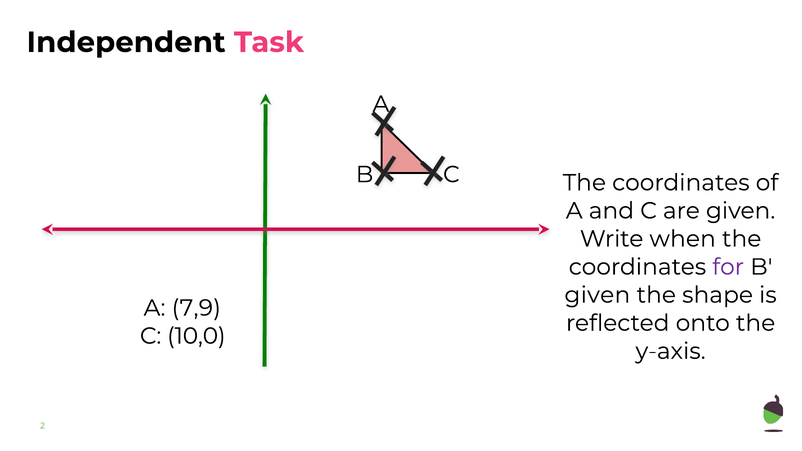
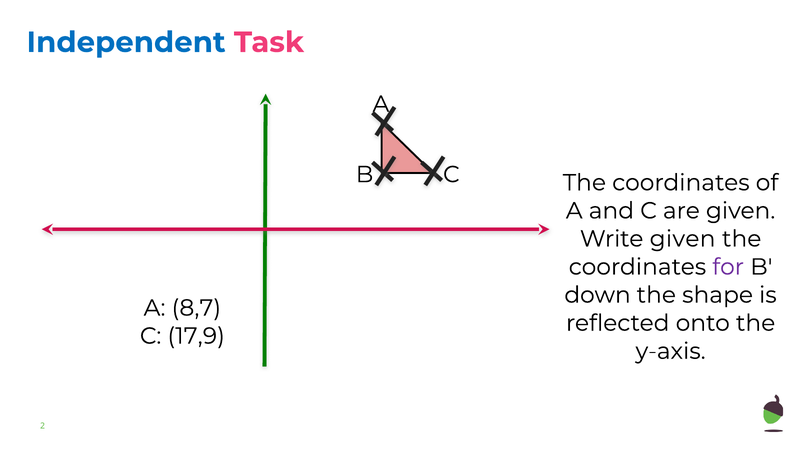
Independent colour: black -> blue (126, 42)
Write when: when -> given (683, 239)
given: given -> down (598, 295)
7,9: 7,9 -> 8,7 (196, 308)
10,0: 10,0 -> 17,9 (196, 336)
